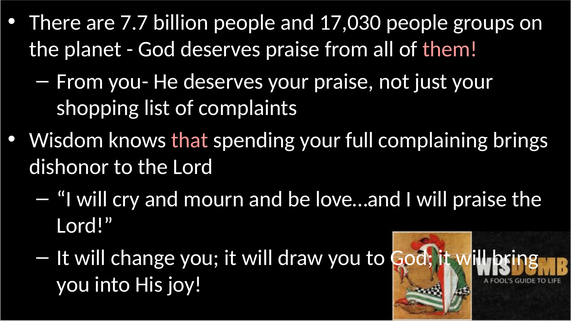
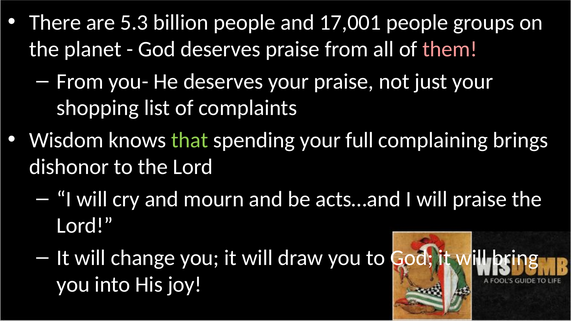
7.7: 7.7 -> 5.3 (134, 23)
17,030: 17,030 -> 17,001 (350, 23)
that colour: pink -> light green (190, 140)
love…and: love…and -> acts…and (358, 199)
